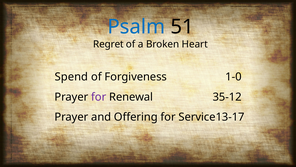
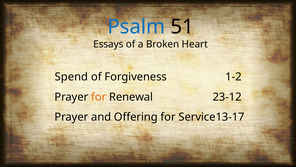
Regret: Regret -> Essays (108, 44)
1-0: 1-0 -> 1-2 (233, 77)
for colour: purple -> orange (99, 97)
35-12: 35-12 -> 23-12 (227, 97)
